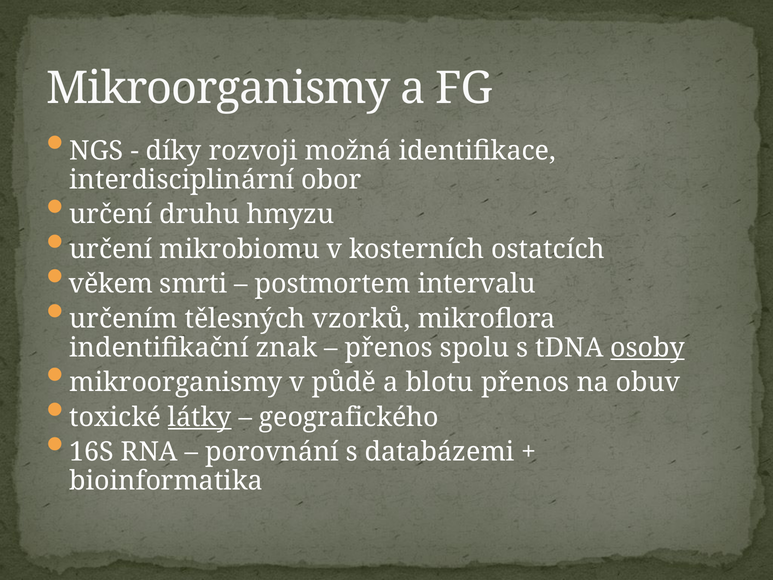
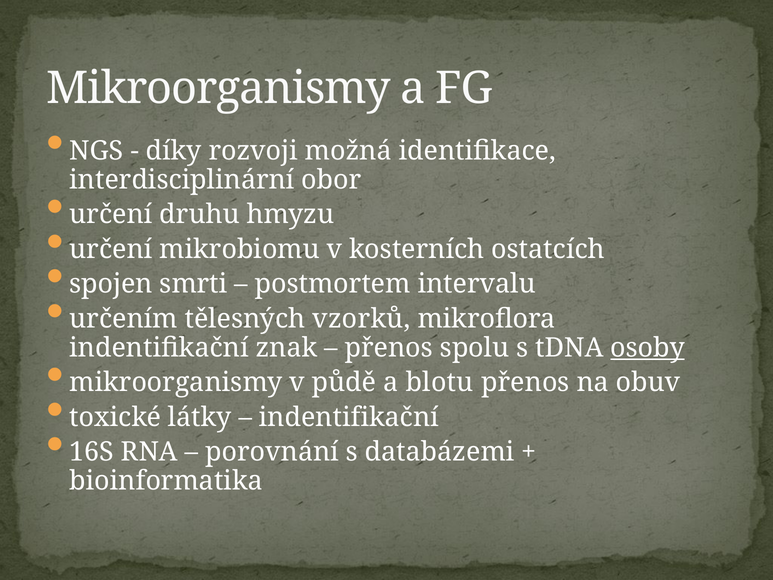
věkem: věkem -> spojen (111, 284)
látky underline: present -> none (200, 417)
geografického: geografického -> indentifikační (349, 417)
